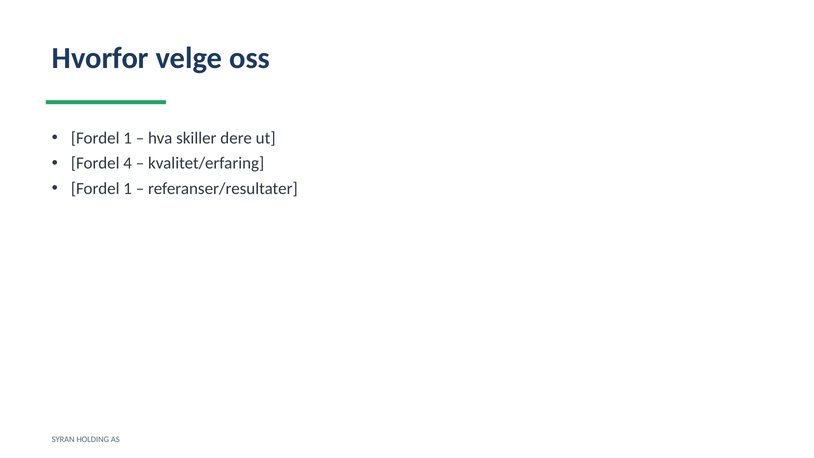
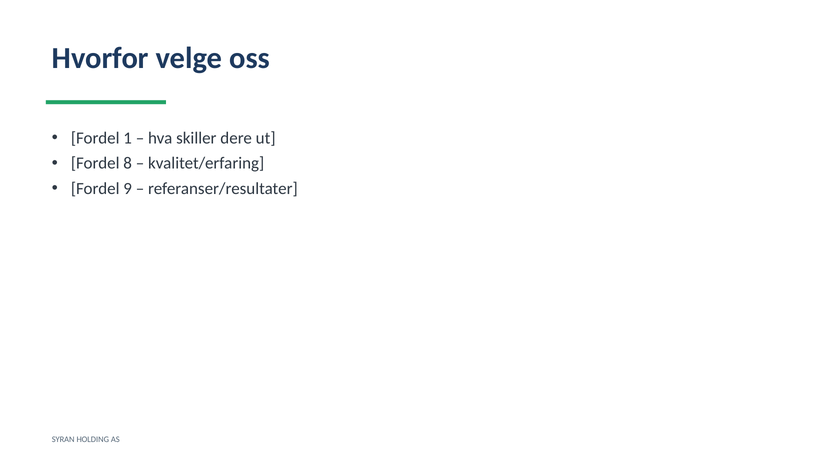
4: 4 -> 8 (128, 163)
1: 1 -> 9 (128, 189)
